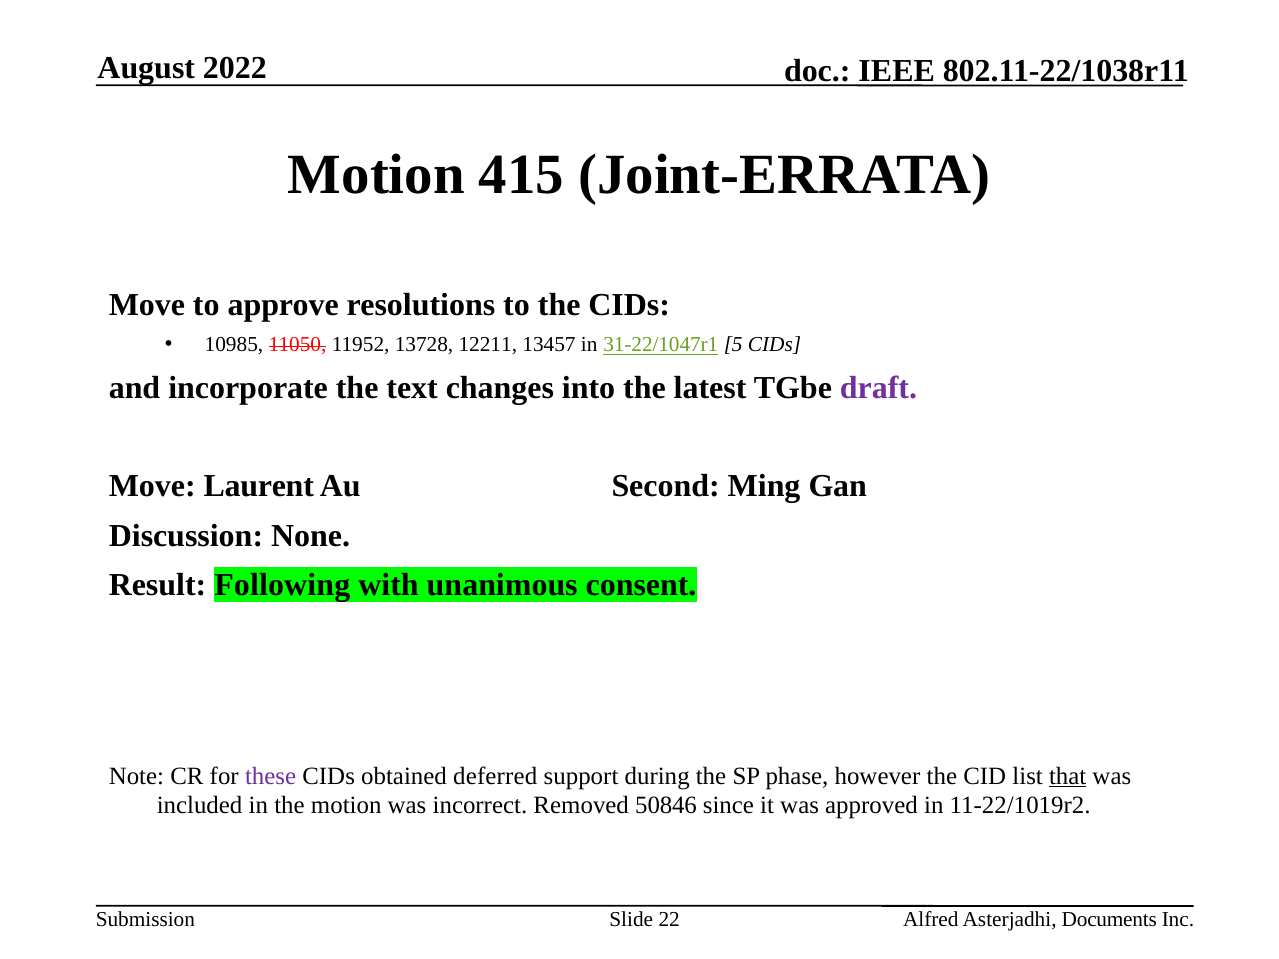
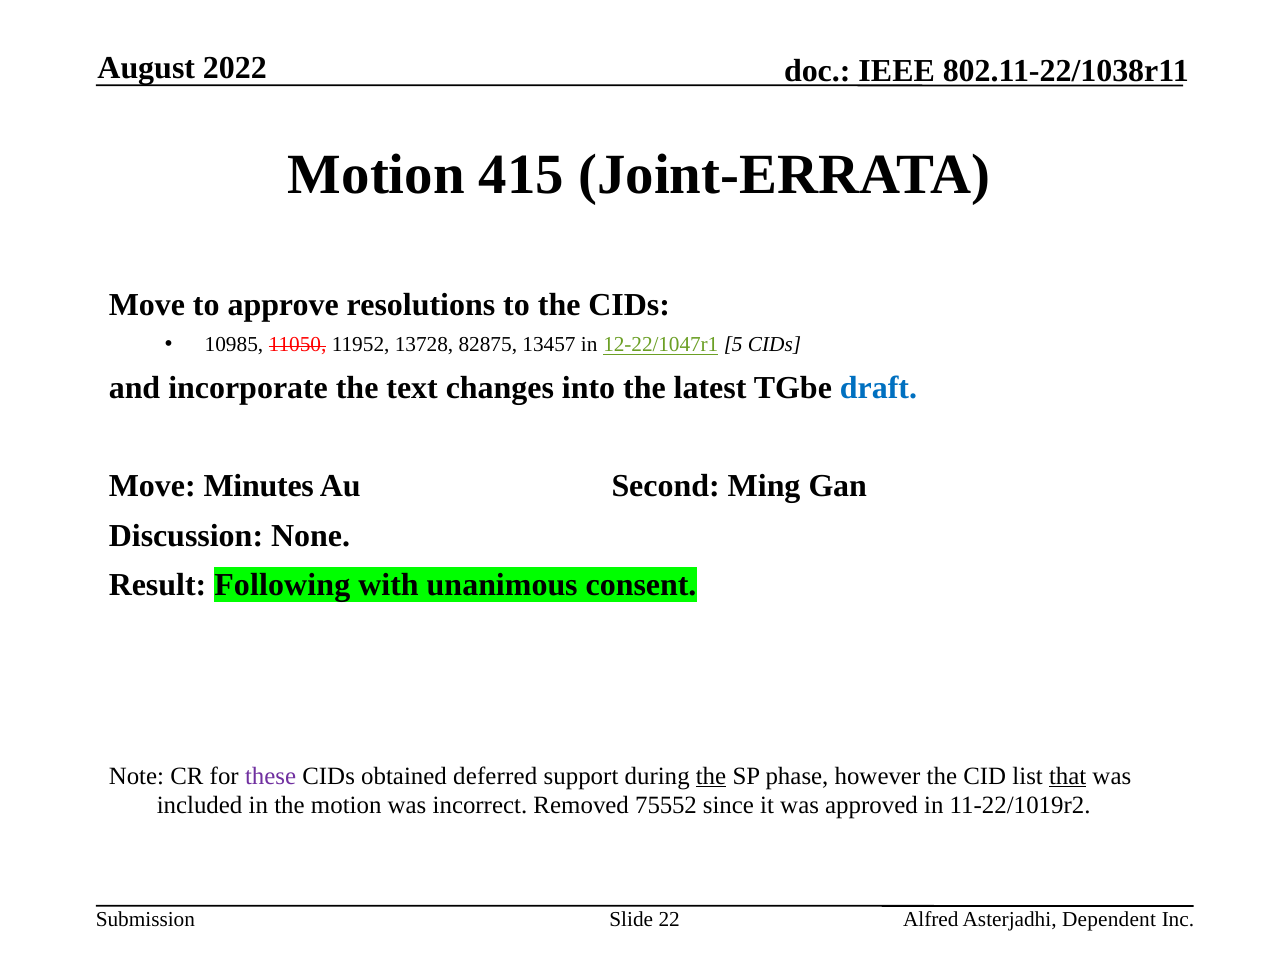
12211: 12211 -> 82875 (488, 345)
31-22/1047r1: 31-22/1047r1 -> 12-22/1047r1 (661, 345)
draft colour: purple -> blue (879, 388)
Laurent: Laurent -> Minutes (259, 487)
the underline: none -> present (711, 776)
50846: 50846 -> 75552 (666, 806)
Documents: Documents -> Dependent (1109, 920)
